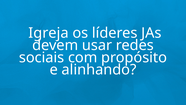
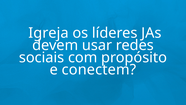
alinhando: alinhando -> conectem (99, 69)
